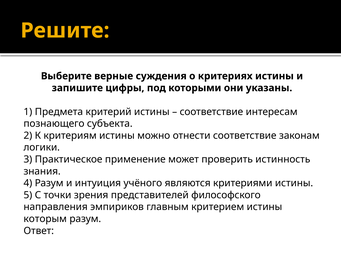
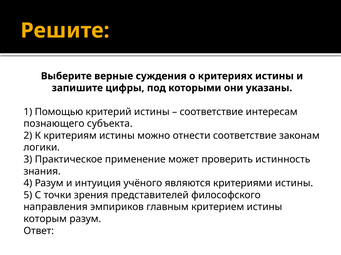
Предмета: Предмета -> Помощью (59, 112)
